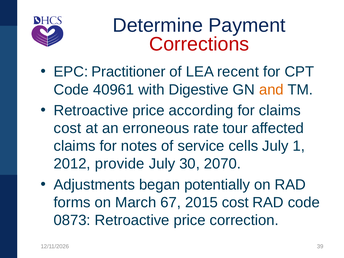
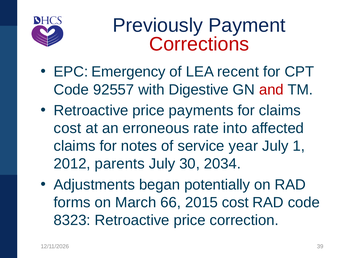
Determine: Determine -> Previously (158, 25)
Practitioner: Practitioner -> Emergency (128, 72)
40961: 40961 -> 92557 (114, 90)
and colour: orange -> red (271, 90)
according: according -> payments (201, 110)
tour: tour -> into (235, 128)
cells: cells -> year (243, 146)
provide: provide -> parents (120, 164)
2070: 2070 -> 2034 (222, 164)
67: 67 -> 66 (171, 202)
0873: 0873 -> 8323 (72, 220)
